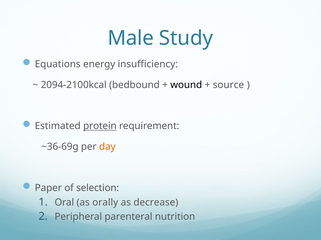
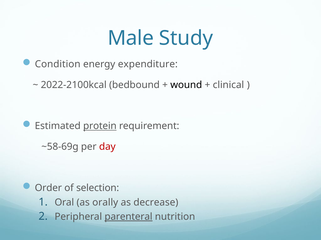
Equations: Equations -> Condition (58, 64)
insufficiency: insufficiency -> expenditure (148, 64)
2094-2100kcal: 2094-2100kcal -> 2022-2100kcal (74, 85)
source: source -> clinical (228, 85)
~36-69g: ~36-69g -> ~58-69g (60, 147)
day colour: orange -> red (107, 147)
Paper: Paper -> Order (48, 188)
parenteral underline: none -> present (128, 217)
